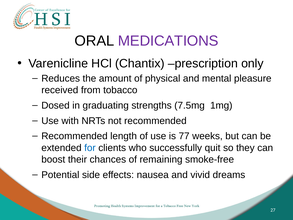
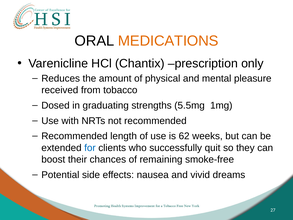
MEDICATIONS colour: purple -> orange (168, 41)
7.5mg: 7.5mg -> 5.5mg (190, 105)
77: 77 -> 62 (184, 136)
